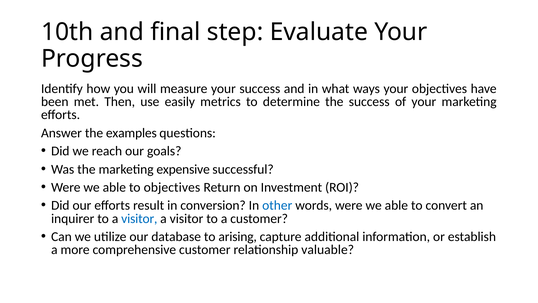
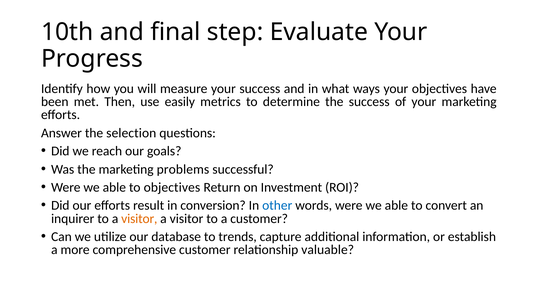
examples: examples -> selection (131, 133)
expensive: expensive -> problems (183, 169)
visitor colour: blue -> orange (139, 218)
arising: arising -> trends (238, 236)
